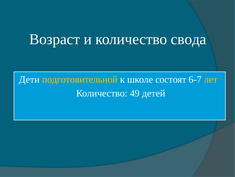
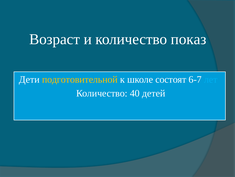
свода: свода -> показ (189, 39)
лет colour: yellow -> light blue (211, 79)
49: 49 -> 40 (135, 93)
